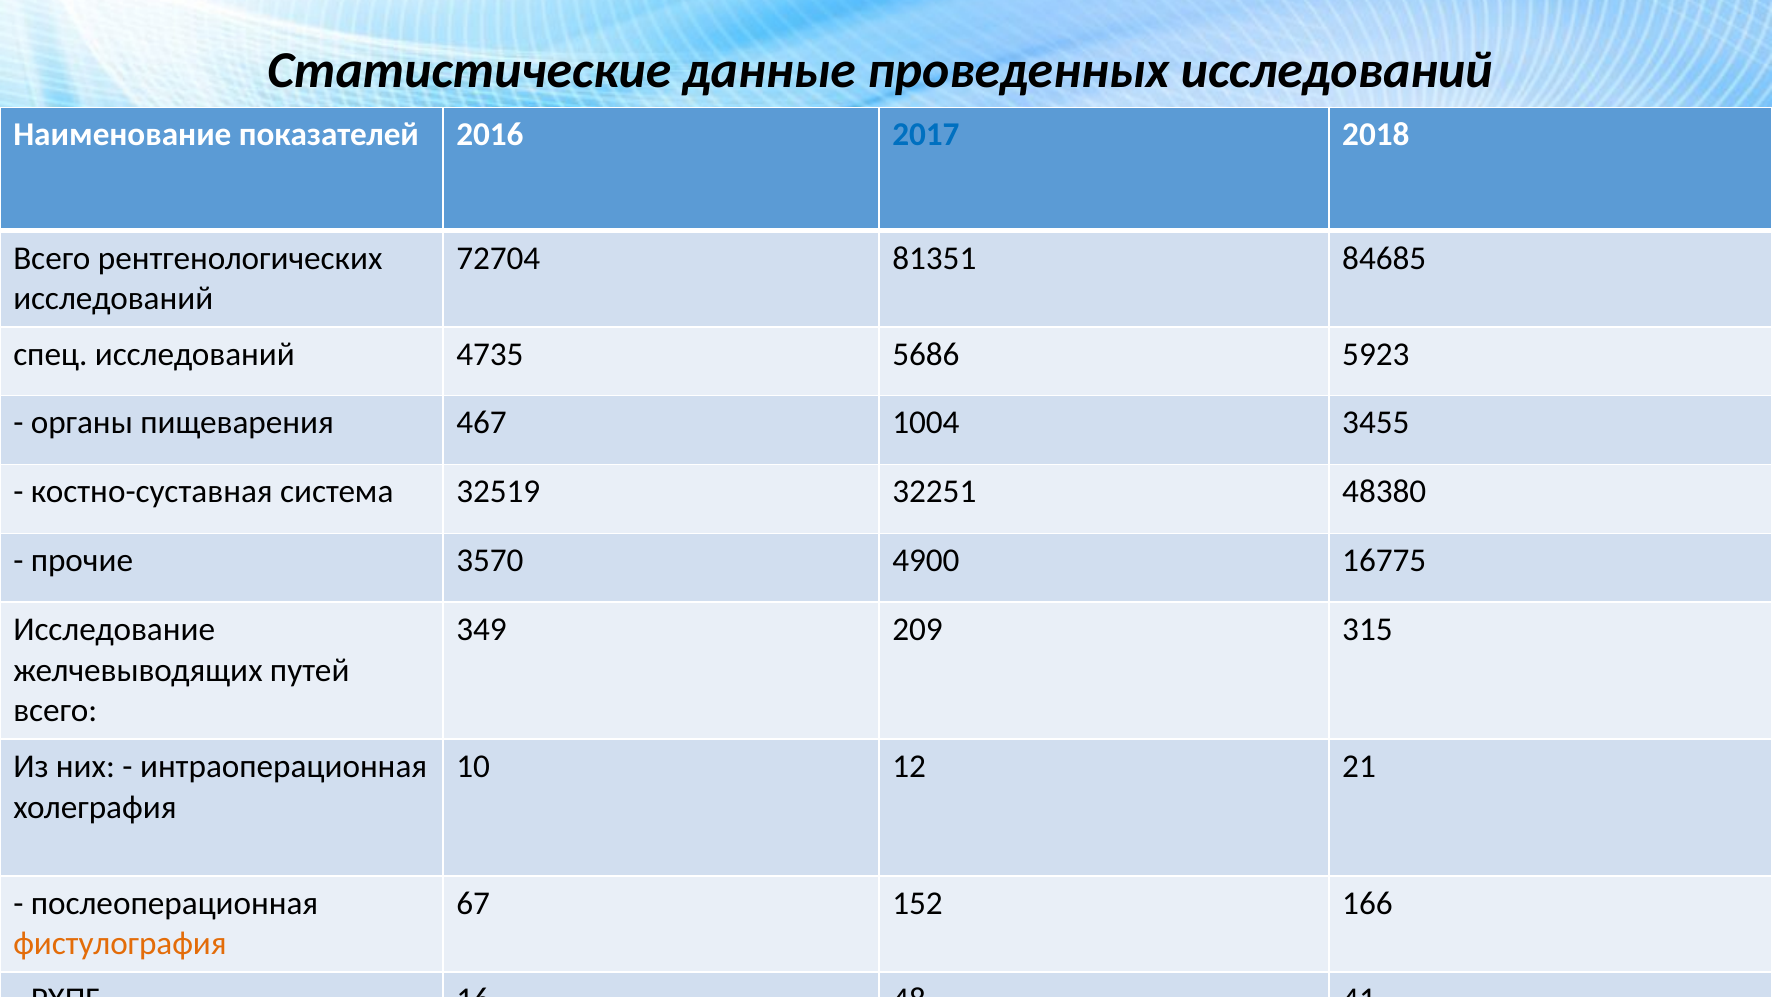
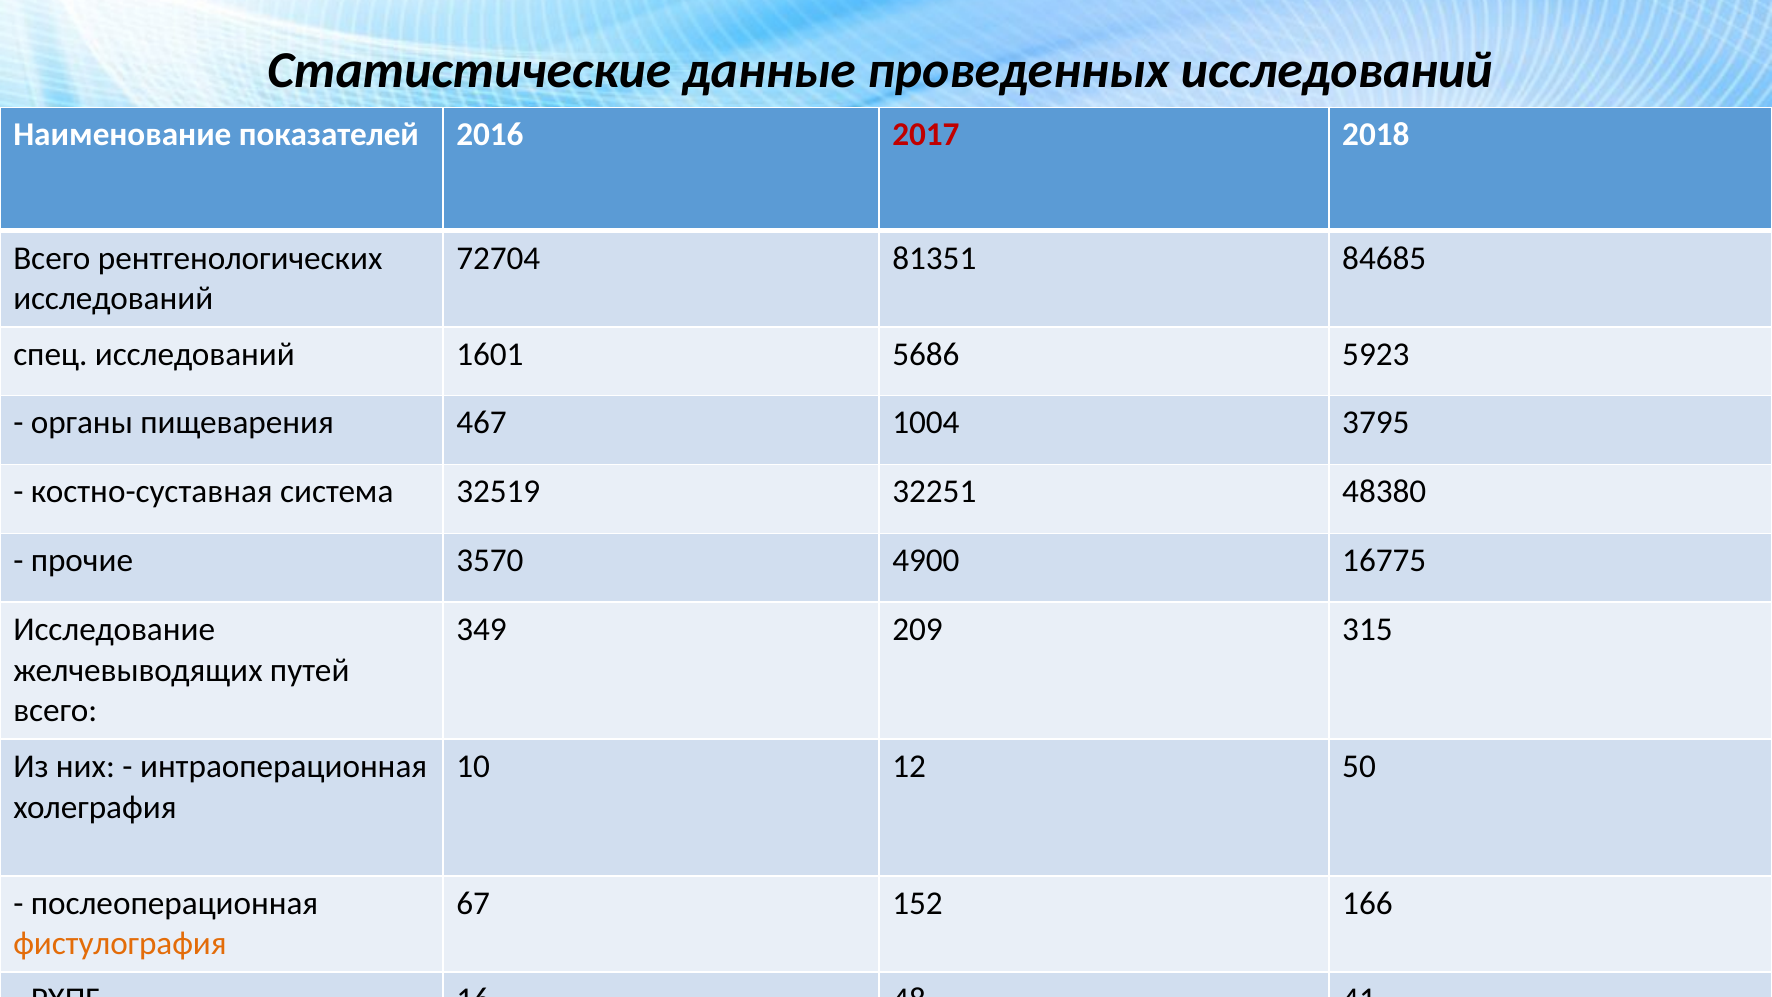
2017 colour: blue -> red (926, 135)
4735: 4735 -> 1601 (490, 354)
3455: 3455 -> 3795 (1376, 423)
21: 21 -> 50 (1359, 766)
